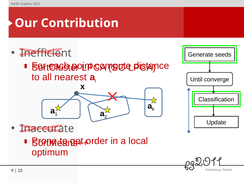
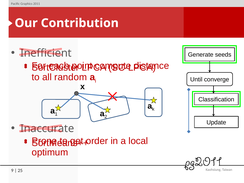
nearest: nearest -> random (71, 77)
